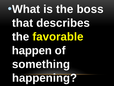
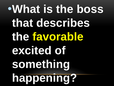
happen: happen -> excited (32, 50)
